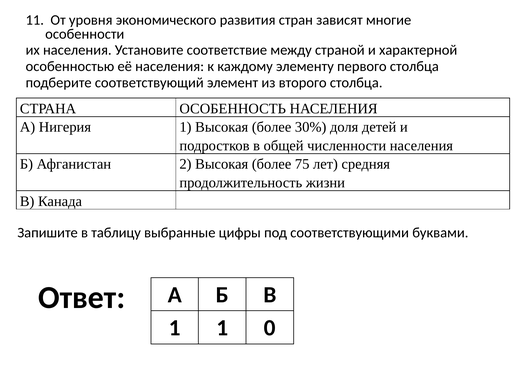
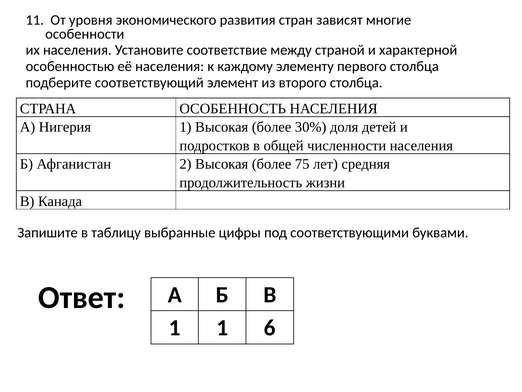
0: 0 -> 6 (270, 327)
